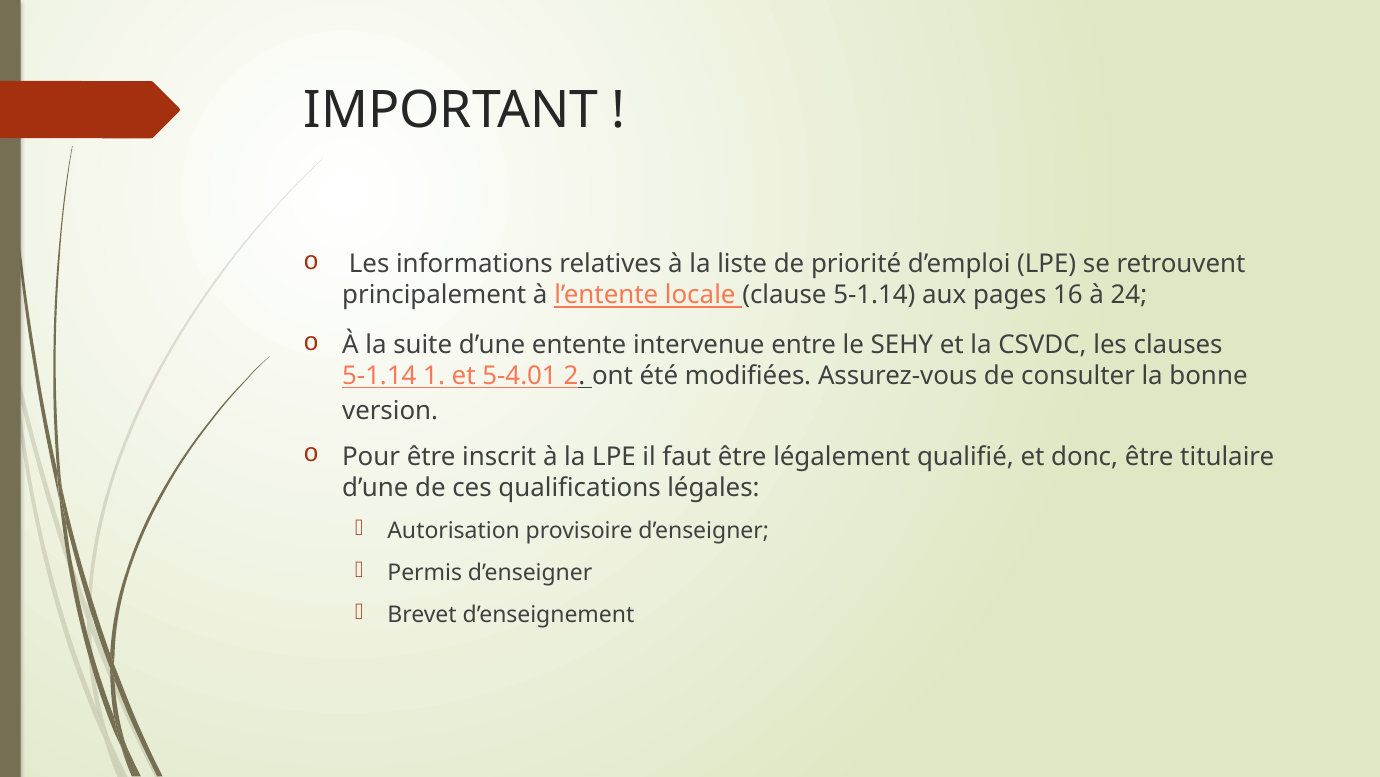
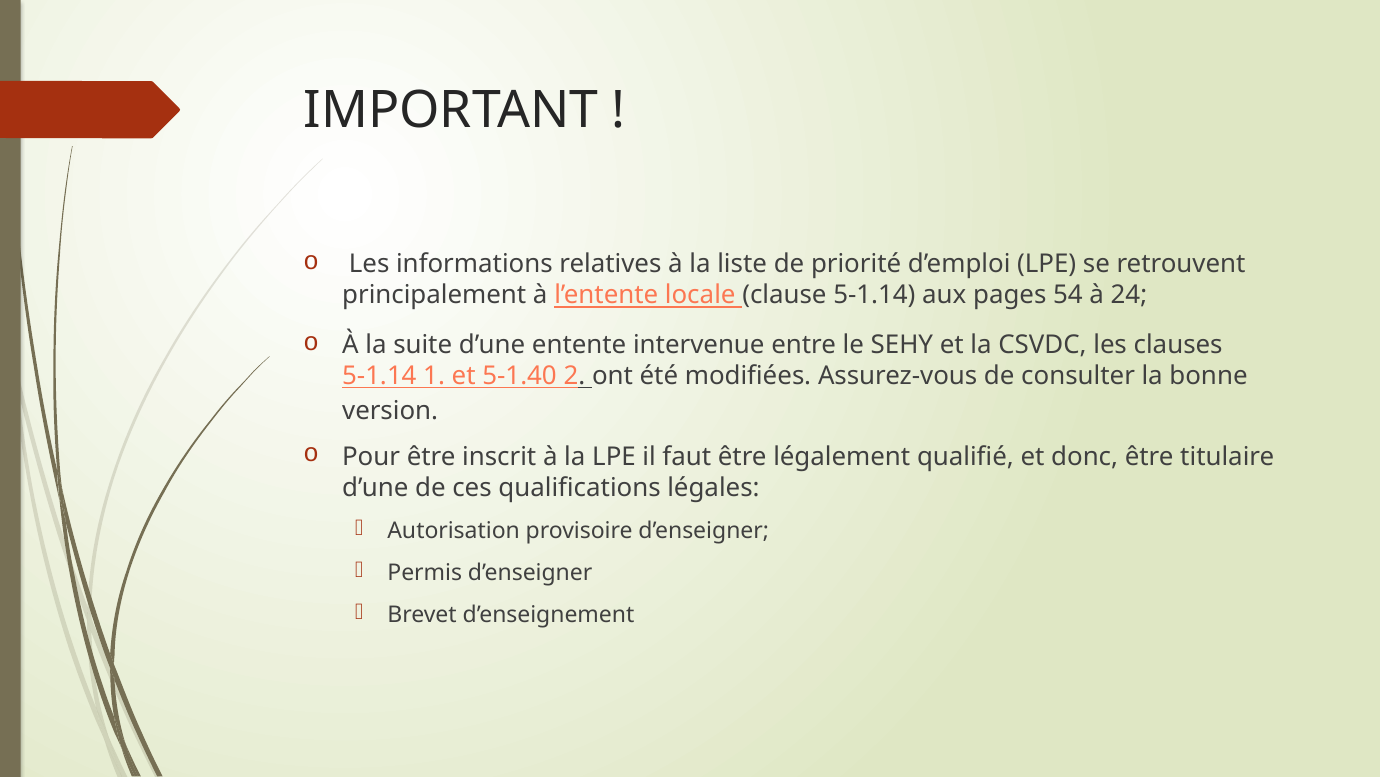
16: 16 -> 54 (1068, 295)
5-4.01: 5-4.01 -> 5-1.40 (520, 376)
